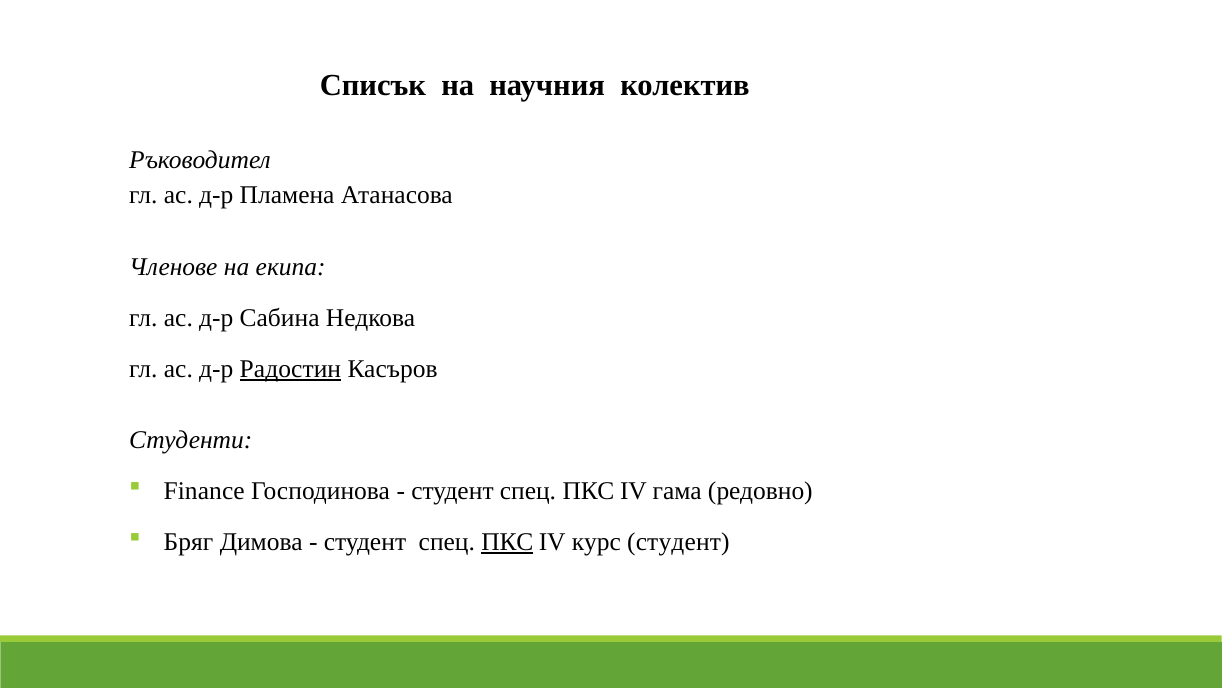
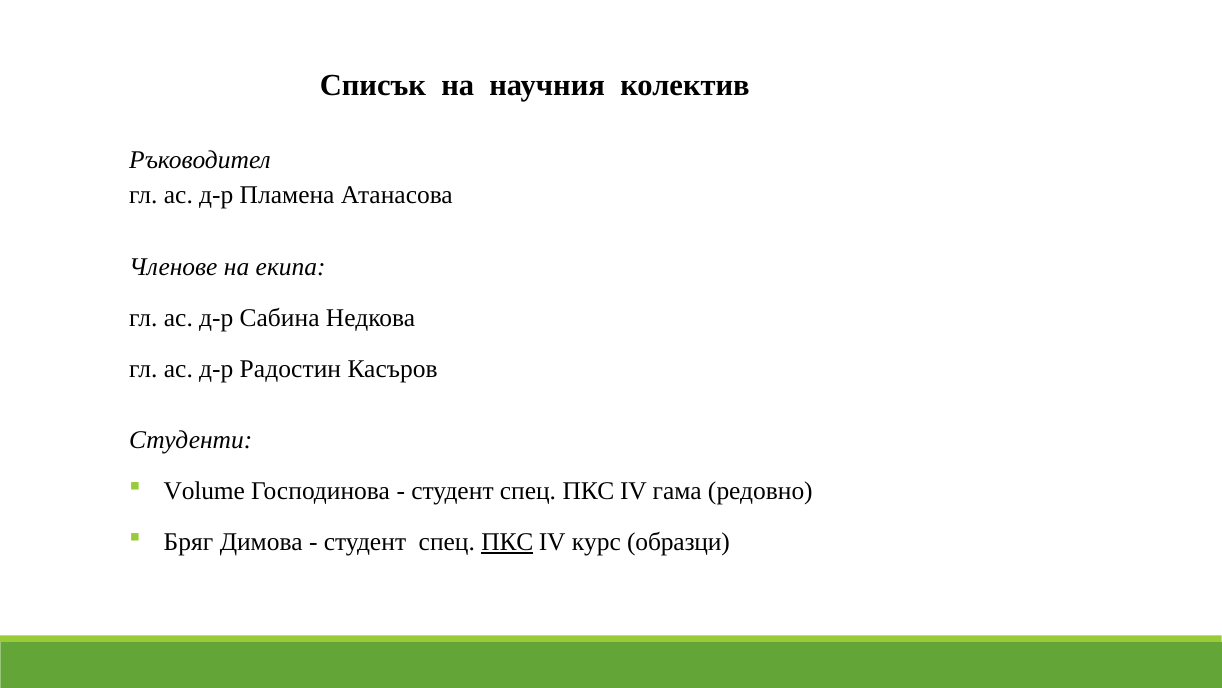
Радостин underline: present -> none (290, 368)
Finance: Finance -> Volume (204, 491)
курс студент: студент -> образци (679, 542)
